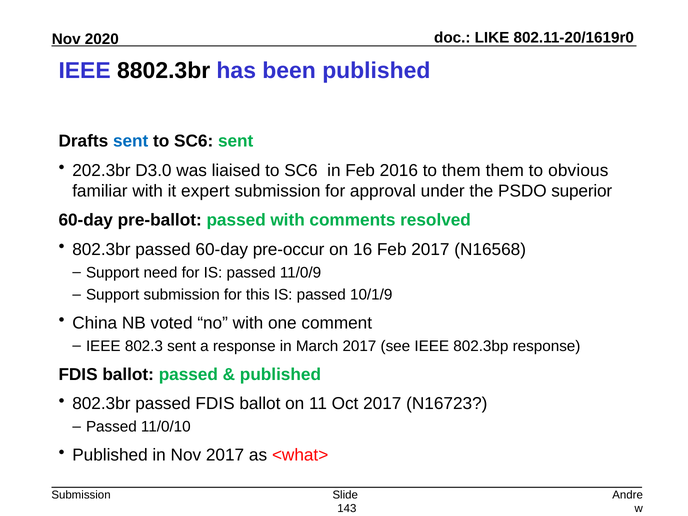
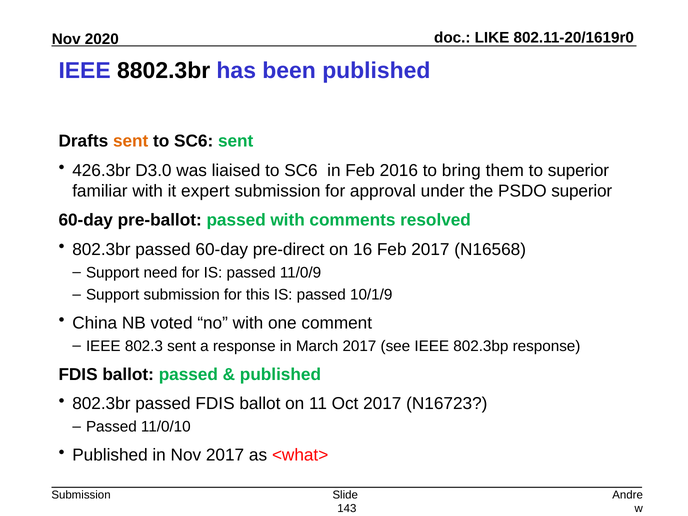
sent colour: blue -> orange (131, 141)
202.3br: 202.3br -> 426.3br (101, 170)
to them: them -> bring (461, 170)
to obvious: obvious -> superior (578, 170)
pre-occur: pre-occur -> pre-direct (289, 250)
